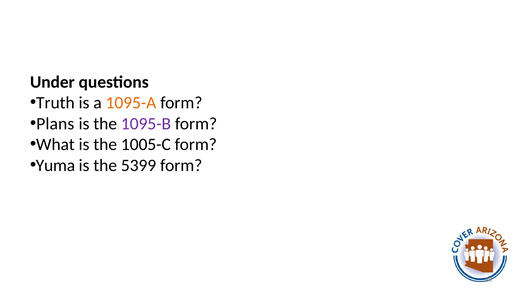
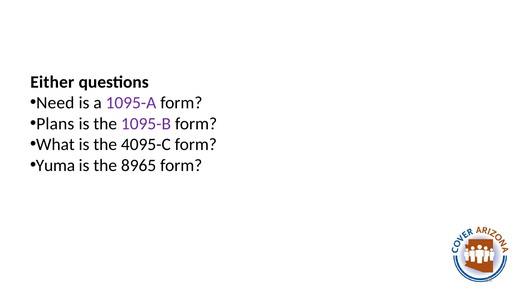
Under: Under -> Either (52, 82)
Truth: Truth -> Need (55, 103)
1095-A colour: orange -> purple (131, 103)
1005-C: 1005-C -> 4095-C (146, 145)
5399: 5399 -> 8965 (139, 166)
